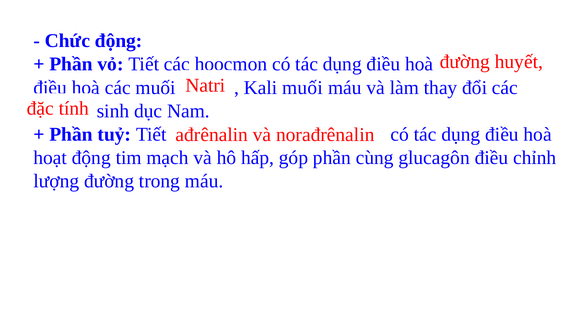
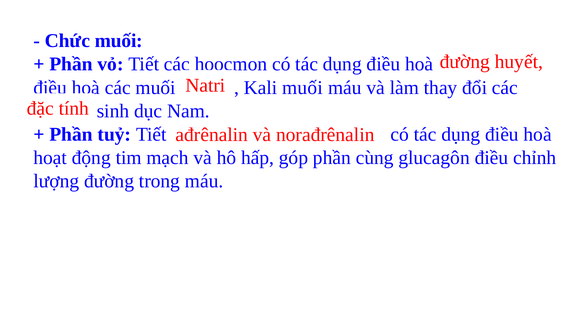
Chức động: động -> muối (119, 41)
